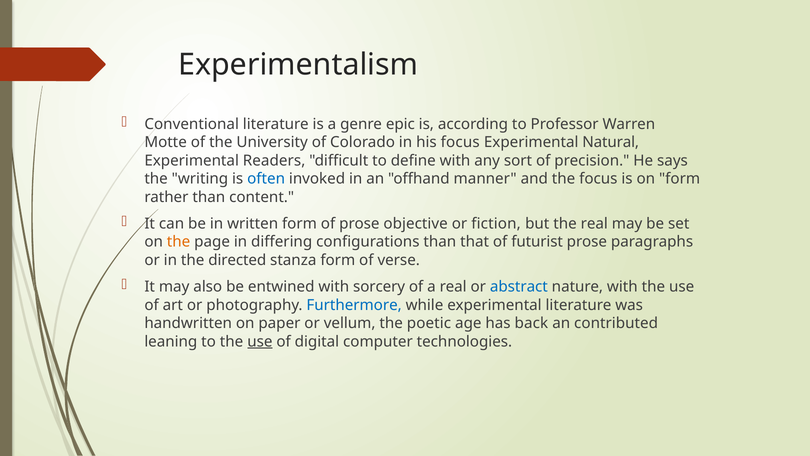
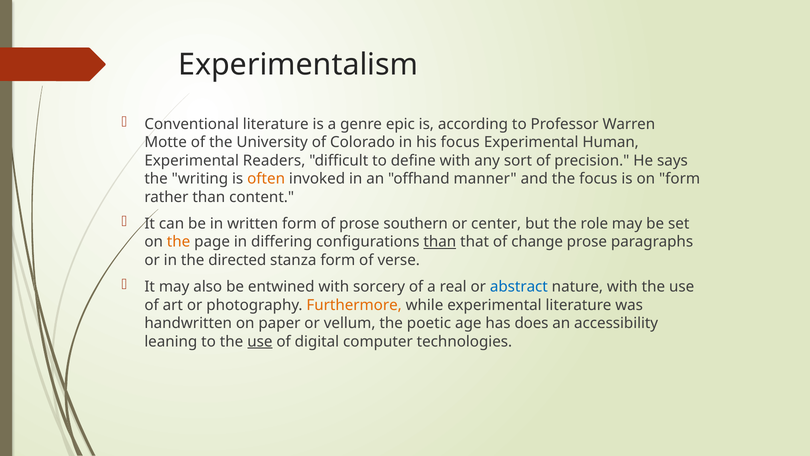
Natural: Natural -> Human (611, 142)
often colour: blue -> orange (266, 179)
objective: objective -> southern (416, 224)
fiction: fiction -> center (496, 224)
the real: real -> role (594, 224)
than underline: none -> present (440, 242)
futurist: futurist -> change (537, 242)
Furthermore colour: blue -> orange (354, 305)
back: back -> does (532, 323)
contributed: contributed -> accessibility (616, 323)
